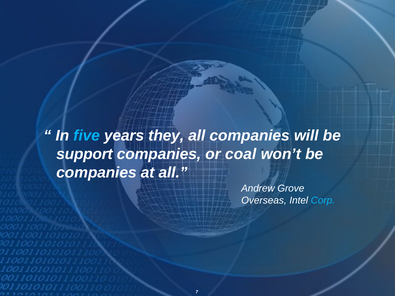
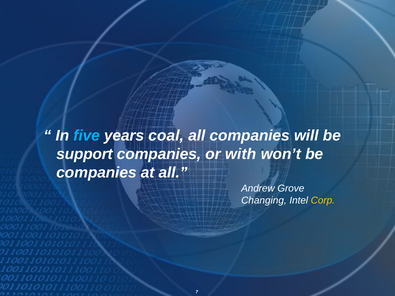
they: they -> coal (166, 136)
coal: coal -> with (241, 154)
Overseas: Overseas -> Changing (264, 201)
Corp colour: light blue -> yellow (323, 201)
